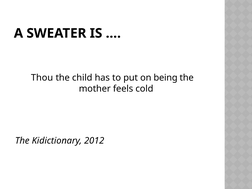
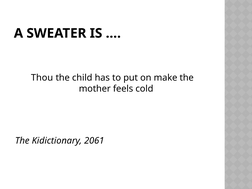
being: being -> make (166, 78)
2012: 2012 -> 2061 (94, 141)
